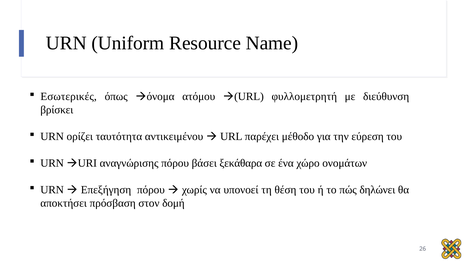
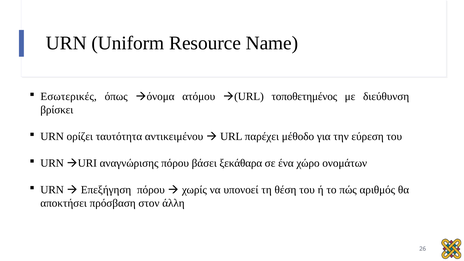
φυλλομετρητή: φυλλομετρητή -> τοποθετημένος (304, 97)
δηλώνει: δηλώνει -> αριθμός (377, 190)
δομή: δομή -> άλλη (173, 203)
